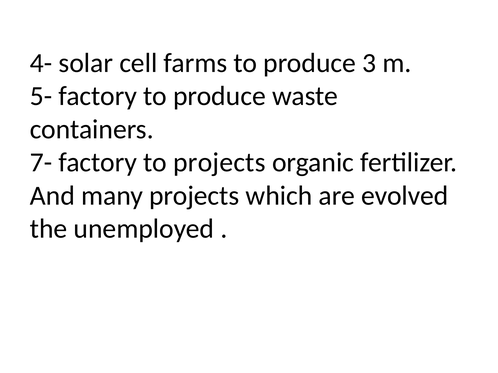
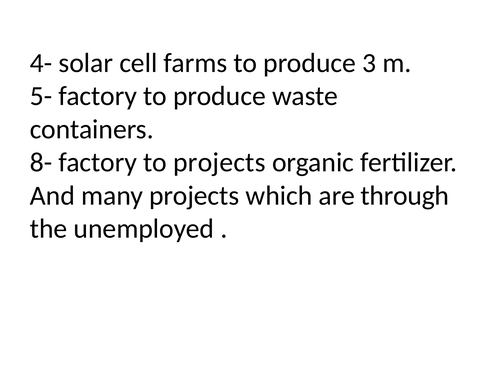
7-: 7- -> 8- (41, 163)
evolved: evolved -> through (405, 196)
